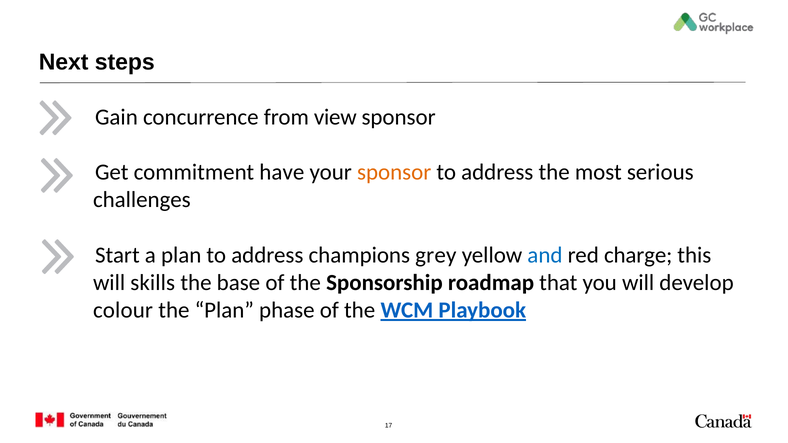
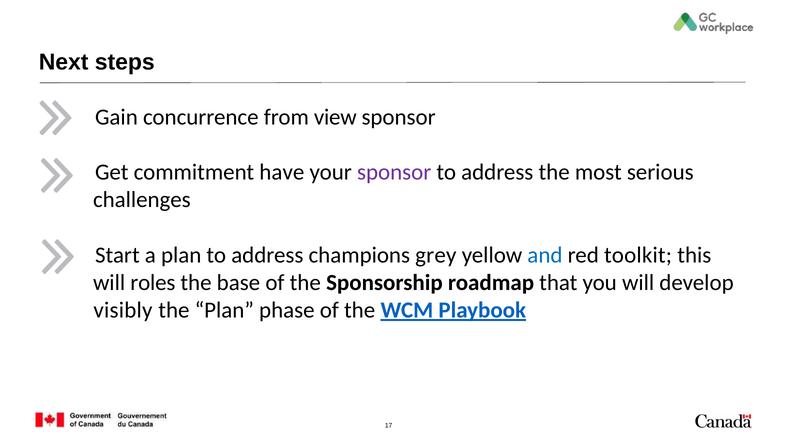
sponsor colour: orange -> purple (394, 172)
charge: charge -> toolkit (638, 255)
skills: skills -> roles (153, 283)
colour: colour -> visibly (123, 310)
